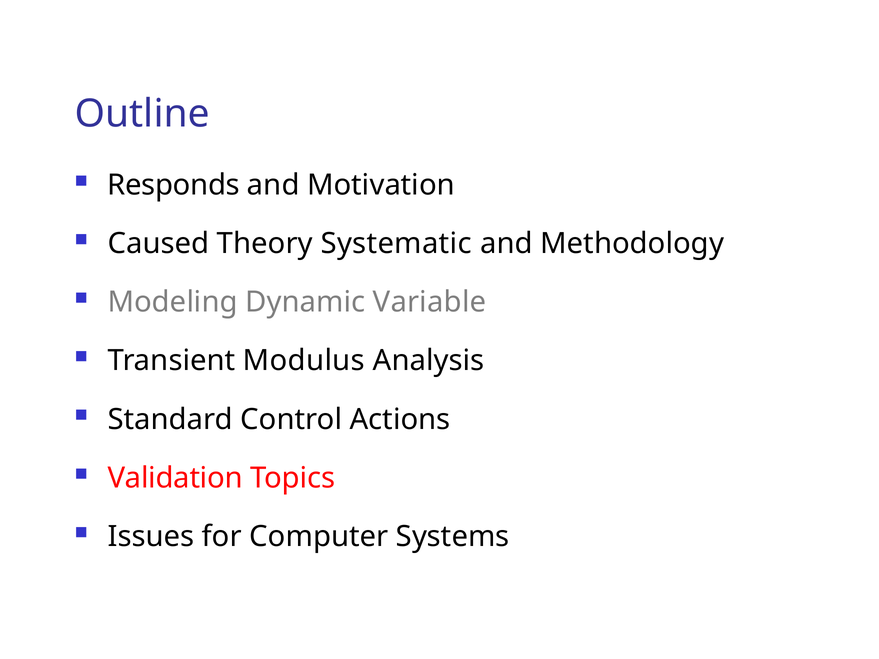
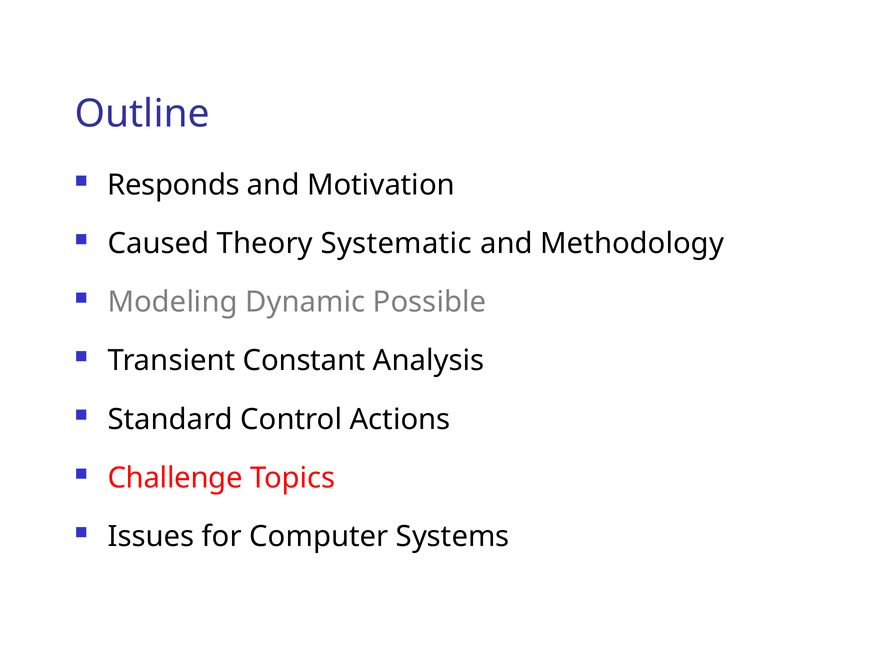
Variable: Variable -> Possible (430, 302)
Modulus: Modulus -> Constant (304, 361)
Validation: Validation -> Challenge (175, 478)
